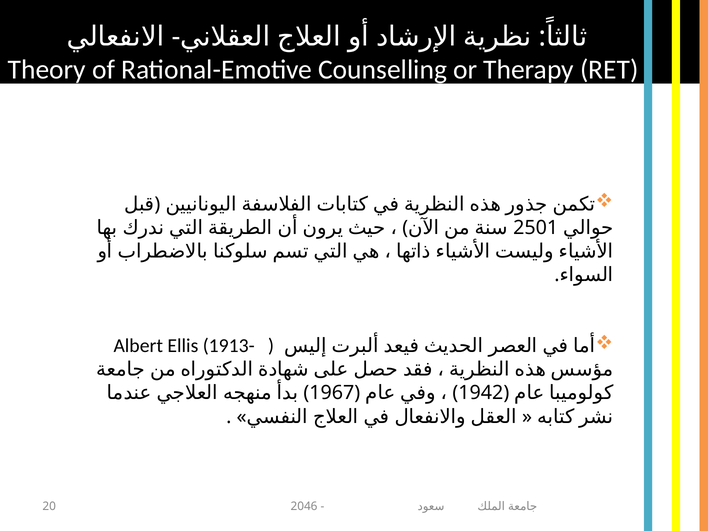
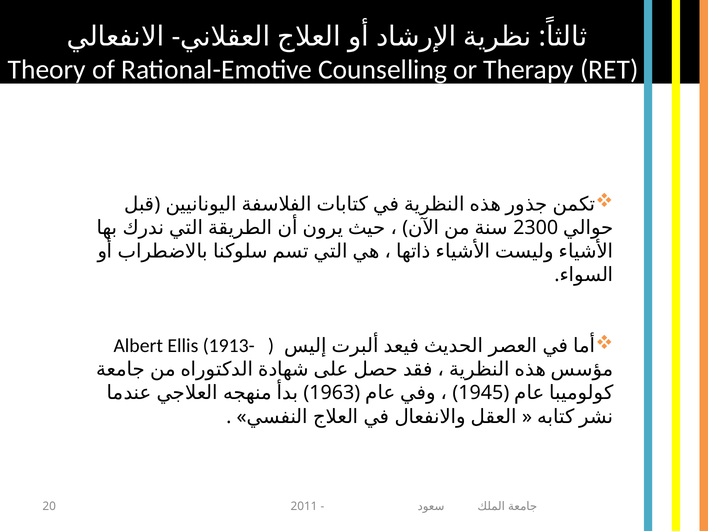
2501: 2501 -> 2300 (536, 228)
1967: 1967 -> 1963 (332, 393)
1942: 1942 -> 1945 (481, 393)
2046: 2046 -> 2011 (304, 506)
